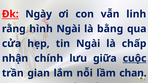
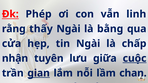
Ngày: Ngày -> Phép (39, 14)
hình: hình -> thấy (41, 29)
chính: chính -> tuyên (49, 59)
gian underline: none -> present (39, 73)
